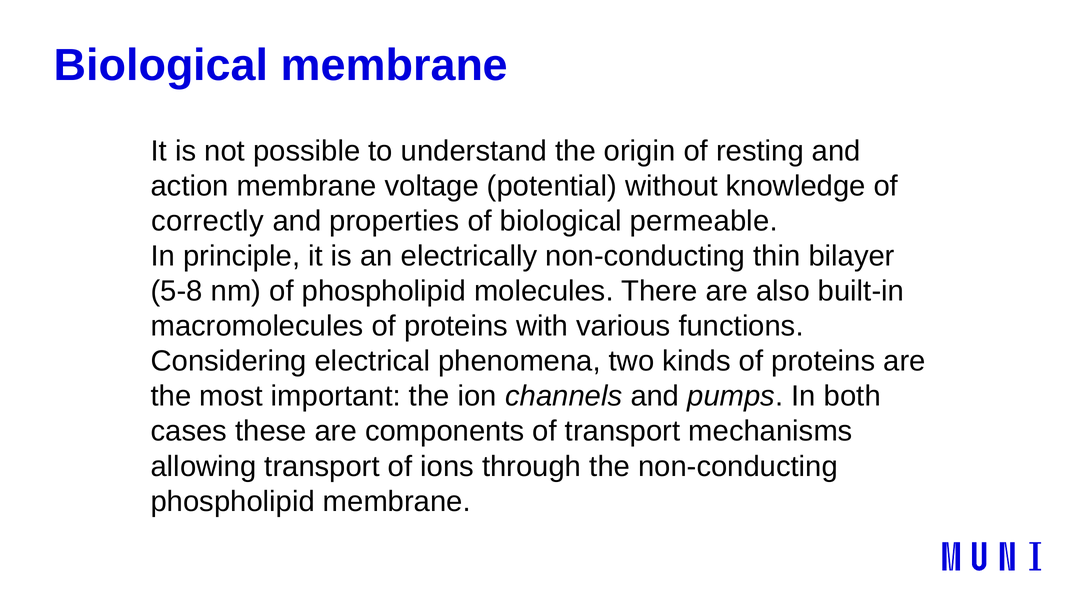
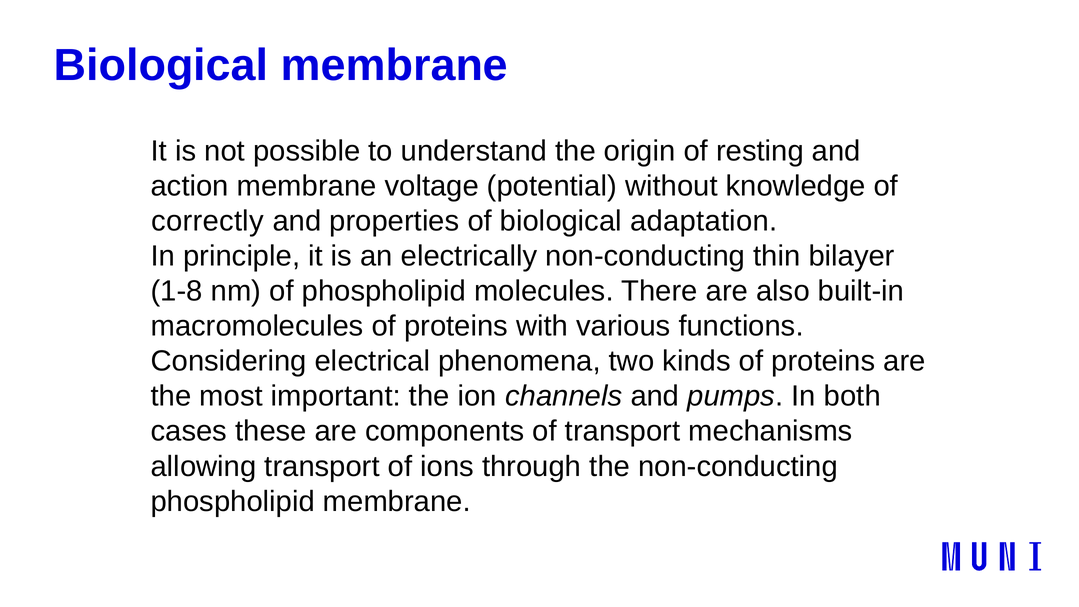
permeable: permeable -> adaptation (704, 221)
5-8: 5-8 -> 1-8 (177, 291)
